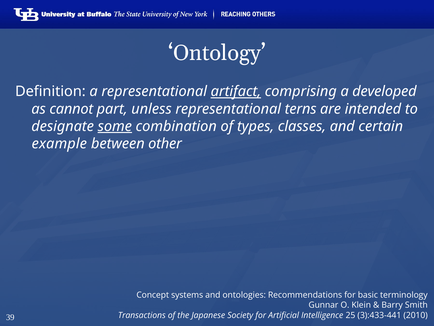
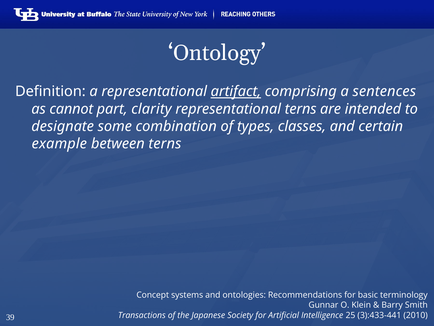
developed: developed -> sentences (384, 91)
unless: unless -> clarity (151, 109)
some underline: present -> none (115, 126)
between other: other -> terns (165, 143)
